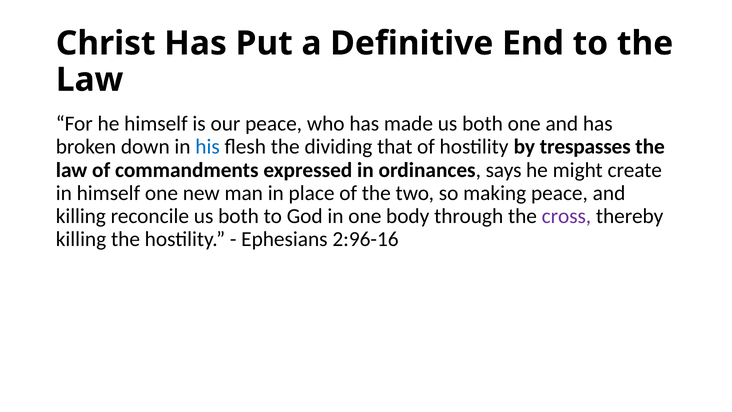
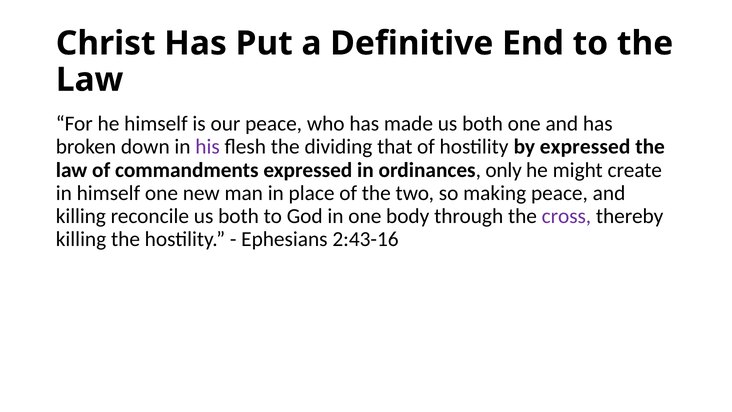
his colour: blue -> purple (208, 147)
by trespasses: trespasses -> expressed (585, 147)
says: says -> only (504, 170)
2:96-16: 2:96-16 -> 2:43-16 (366, 239)
